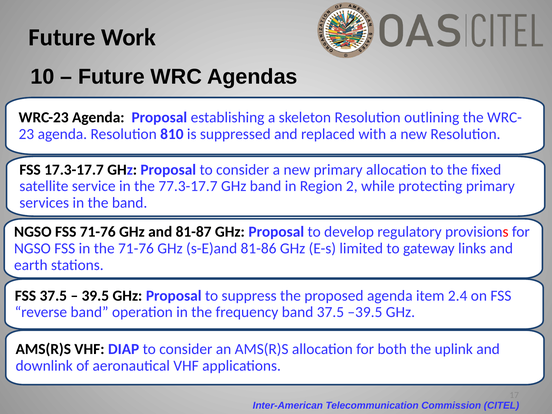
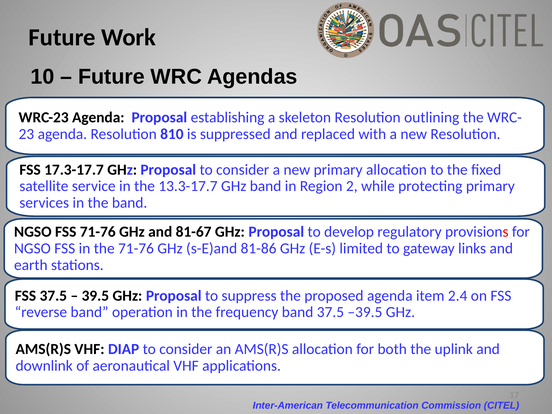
77.3-17.7: 77.3-17.7 -> 13.3-17.7 (188, 186)
81-87: 81-87 -> 81-67 (194, 232)
